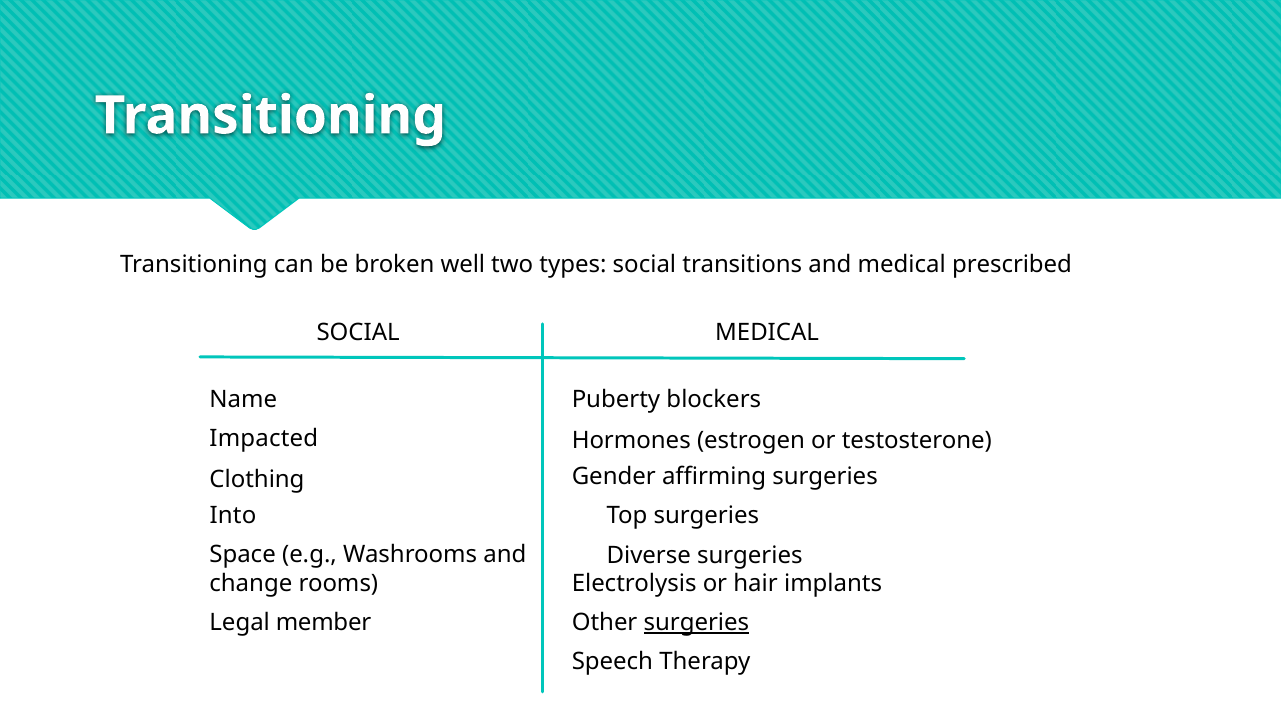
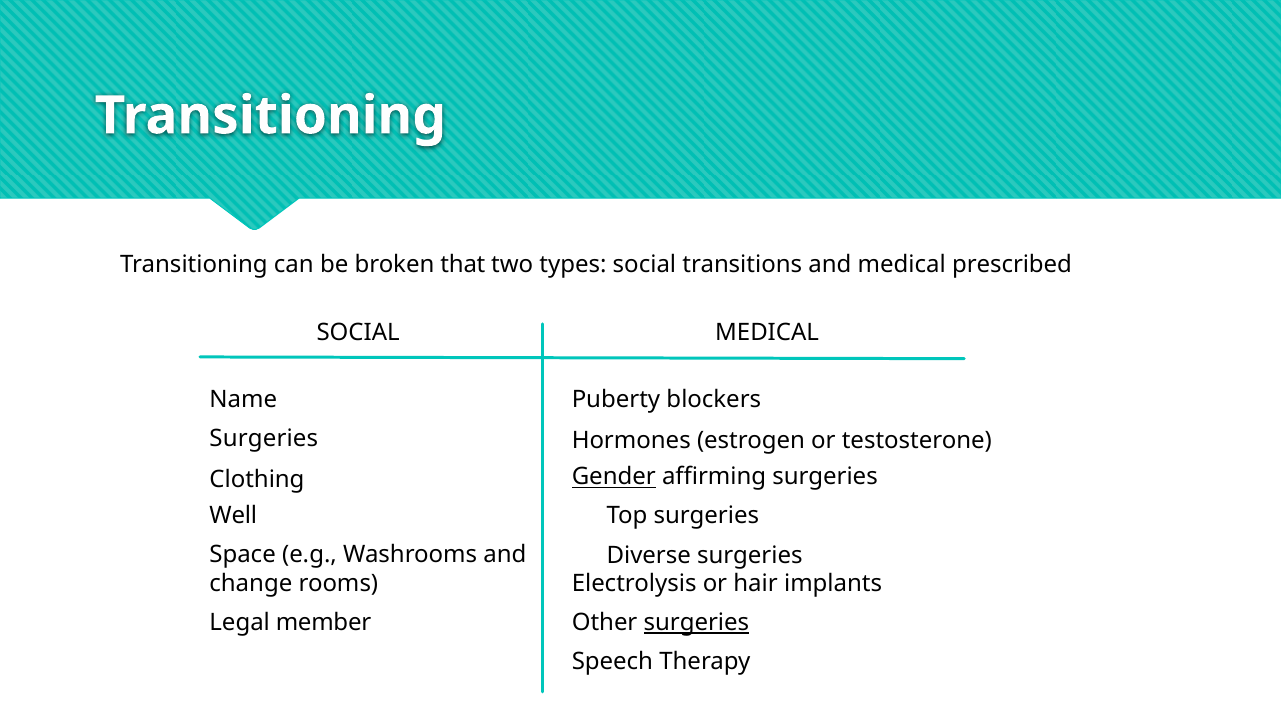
well: well -> that (463, 265)
Impacted: Impacted -> Surgeries (264, 439)
Gender underline: none -> present (614, 477)
Into: Into -> Well (233, 516)
